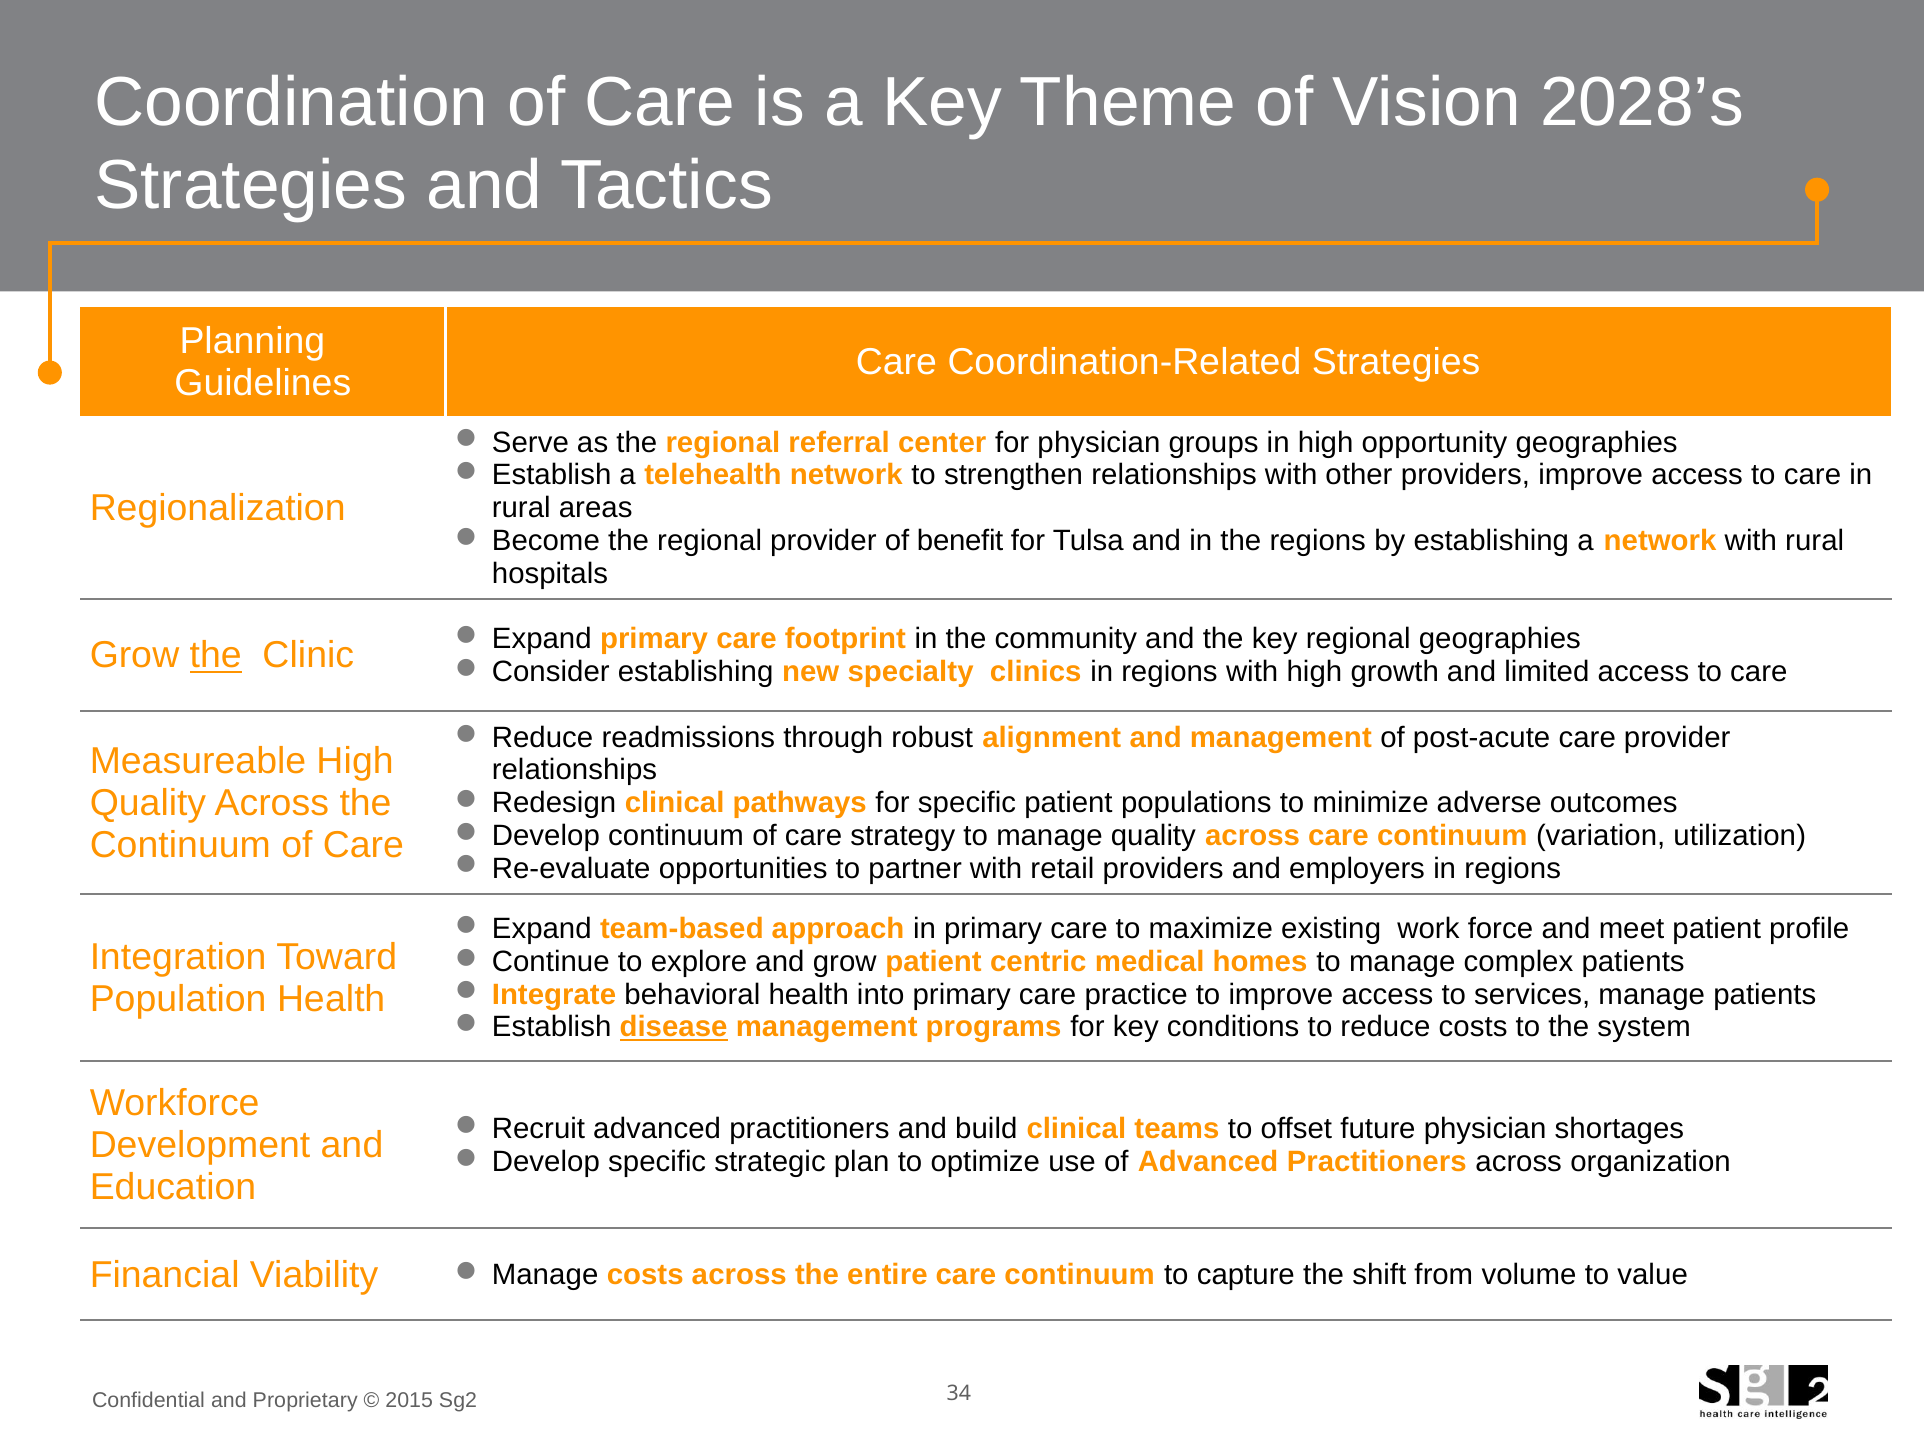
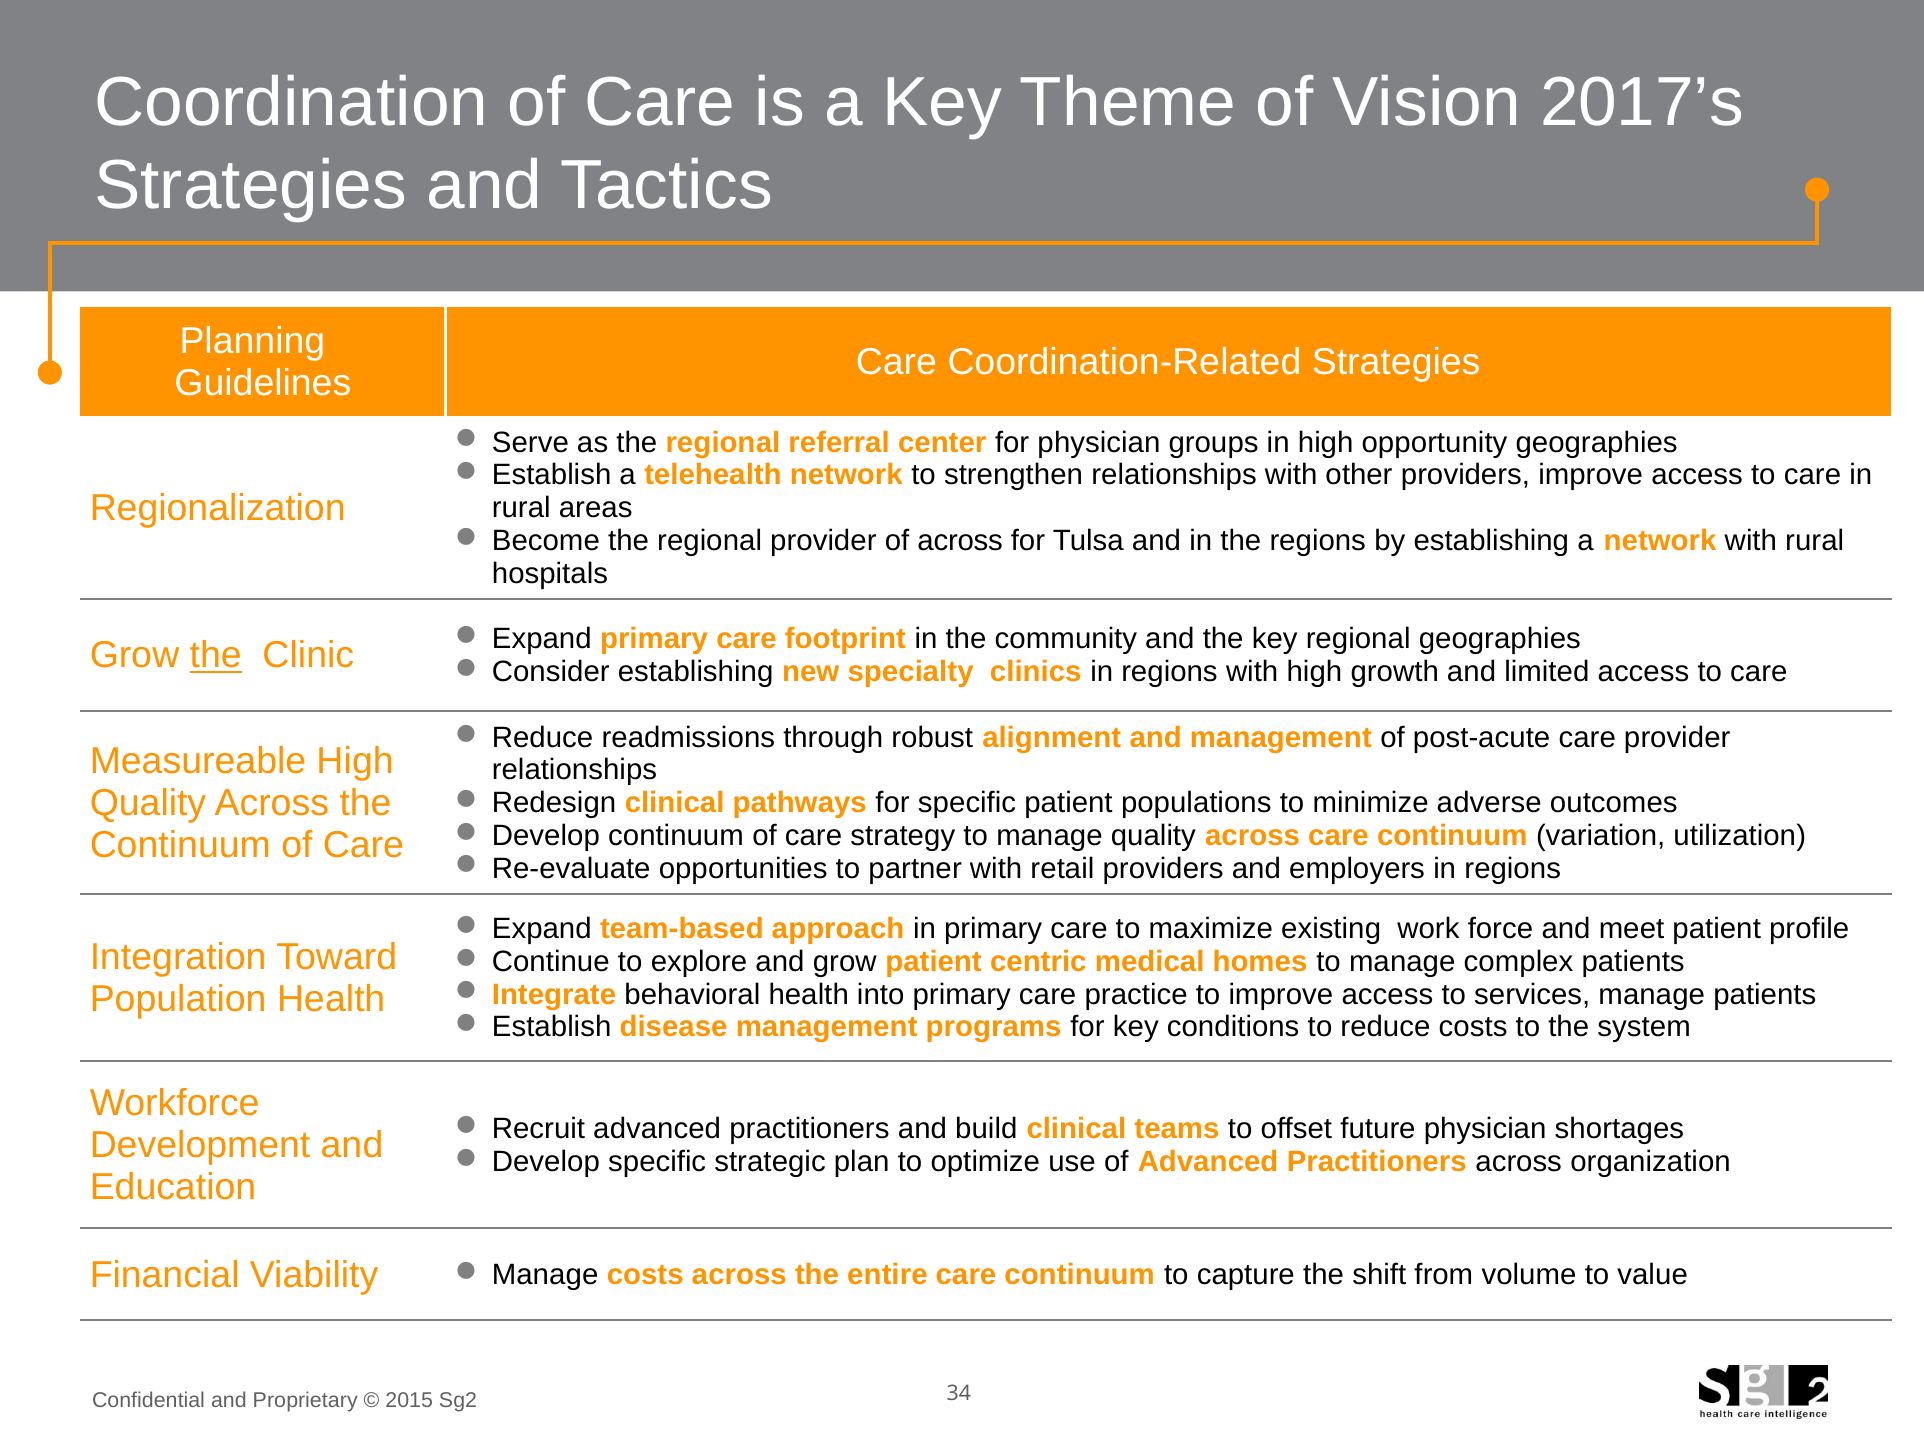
2028’s: 2028’s -> 2017’s (1642, 103)
of benefit: benefit -> across (960, 541)
disease underline: present -> none (674, 1027)
